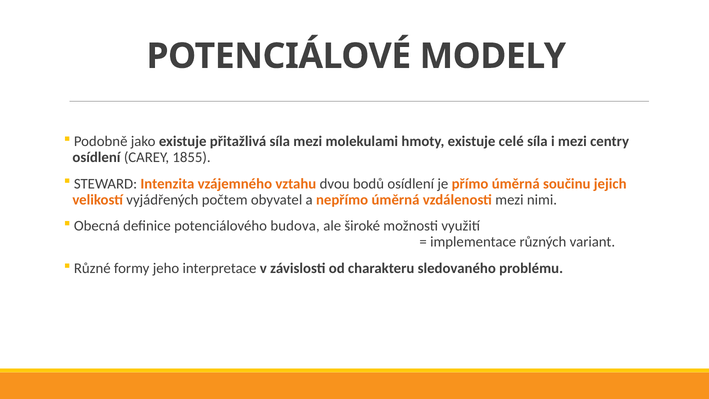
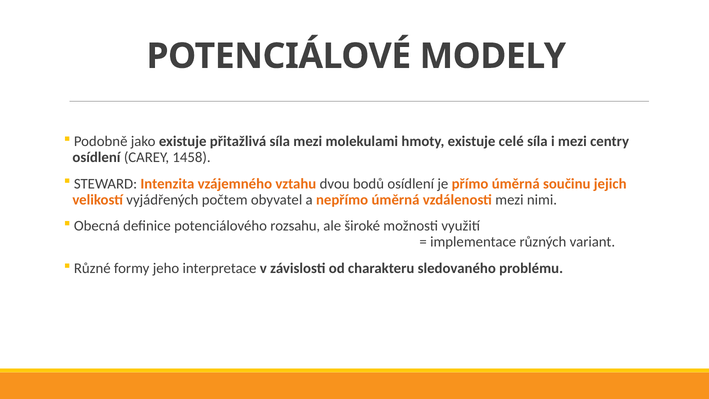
1855: 1855 -> 1458 (192, 157)
budova: budova -> rozsahu (295, 226)
